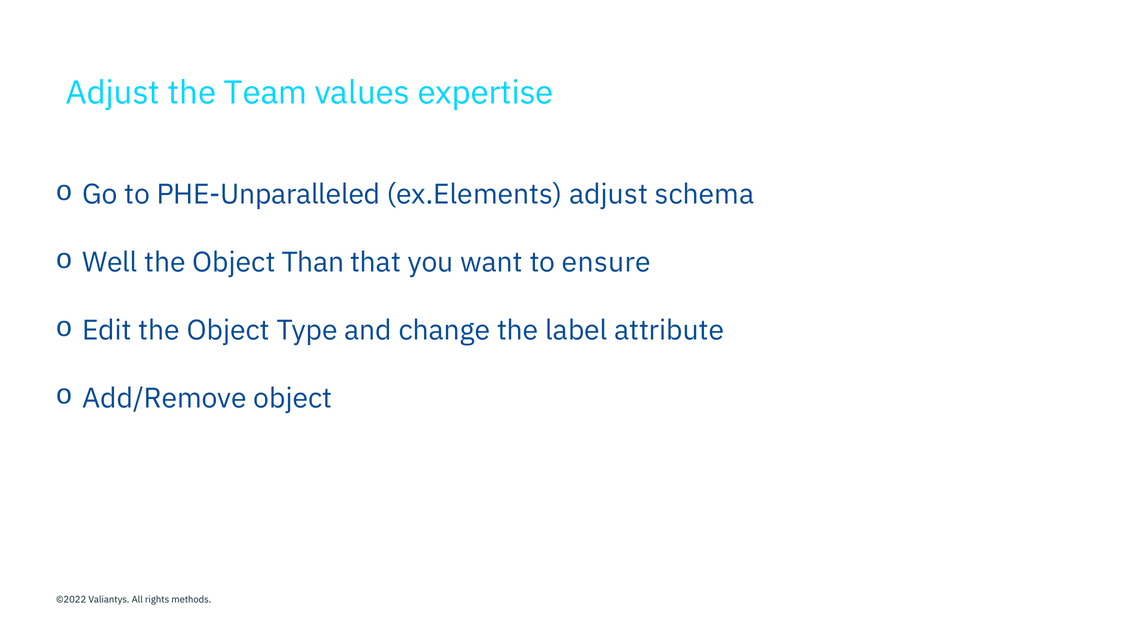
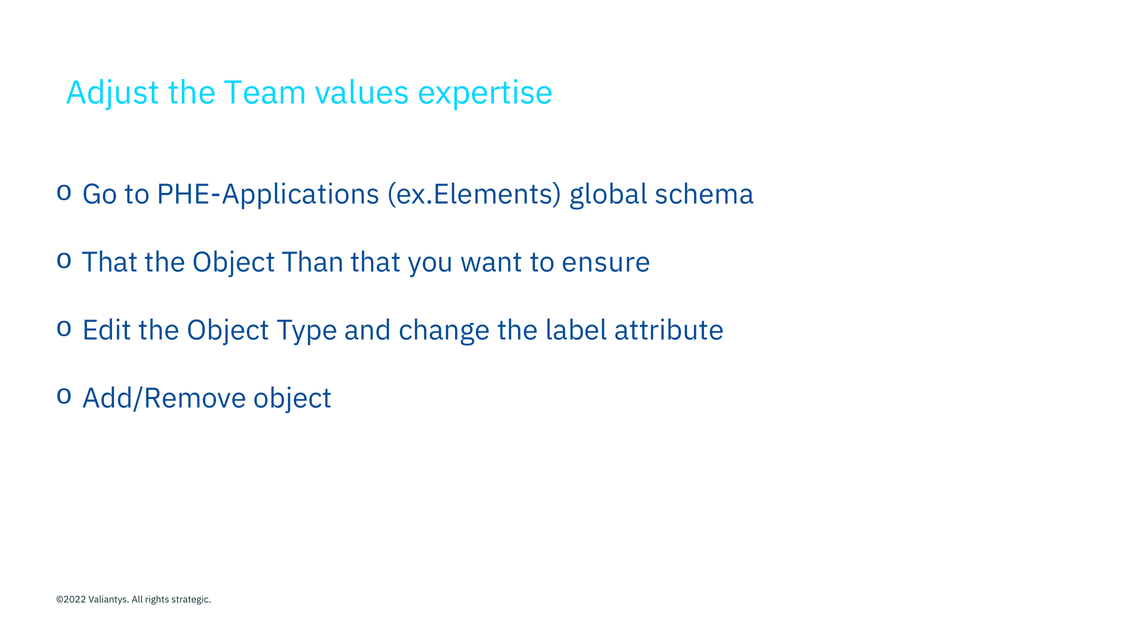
PHE-Unparalleled: PHE-Unparalleled -> PHE-Applications (268, 194)
ex.Elements adjust: adjust -> global (608, 194)
Well: Well -> That (110, 262)
methods: methods -> strategic (191, 599)
